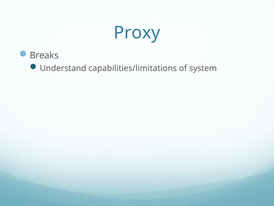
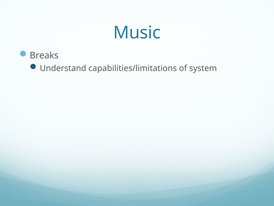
Proxy: Proxy -> Music (137, 33)
